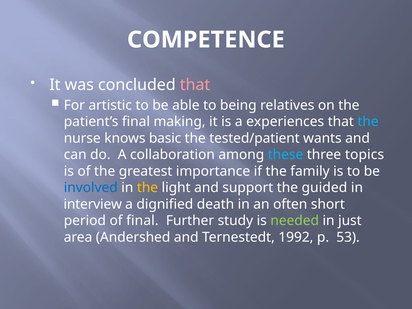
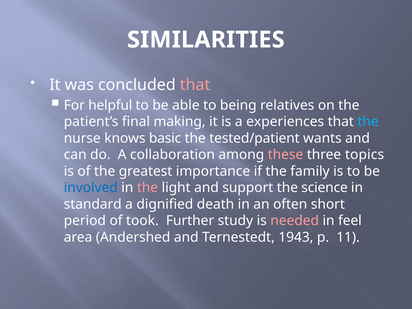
COMPETENCE: COMPETENCE -> SIMILARITIES (206, 40)
artistic: artistic -> helpful (110, 105)
these colour: light blue -> pink (286, 155)
the colour: yellow -> pink (148, 188)
guided: guided -> science (325, 188)
interview: interview -> standard (93, 204)
of final: final -> took (142, 221)
needed colour: light green -> pink (295, 221)
just: just -> feel (350, 221)
1992: 1992 -> 1943 (296, 237)
53: 53 -> 11 (348, 237)
